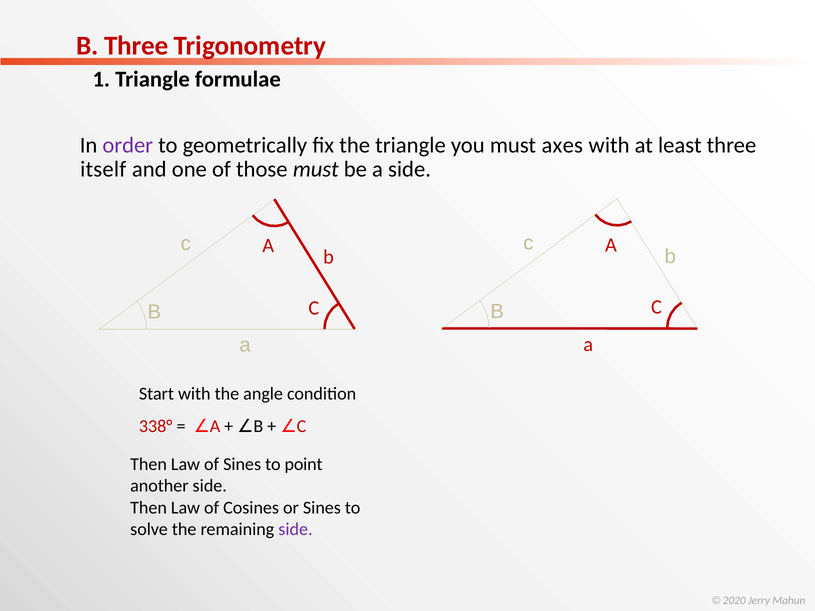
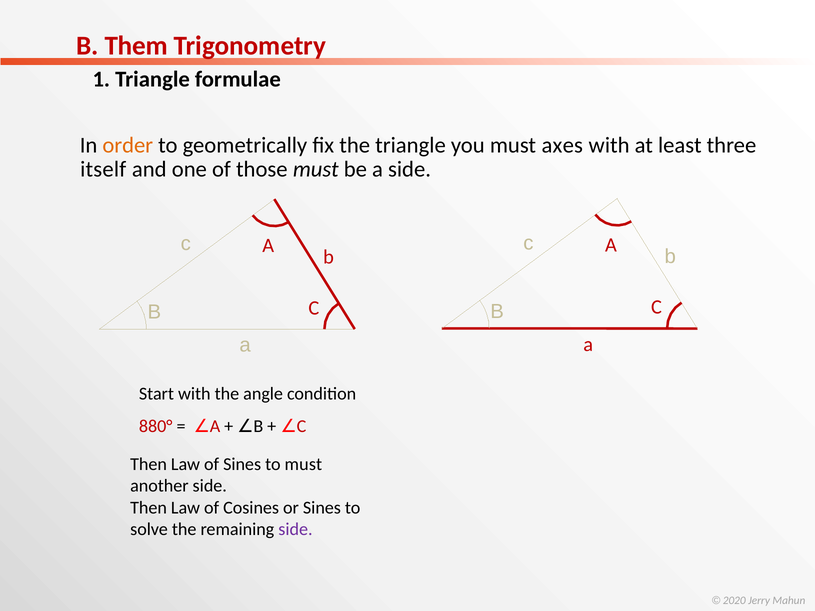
B Three: Three -> Them (136, 46)
order colour: purple -> orange (128, 145)
338°: 338° -> 880° (156, 426)
to point: point -> must (303, 464)
